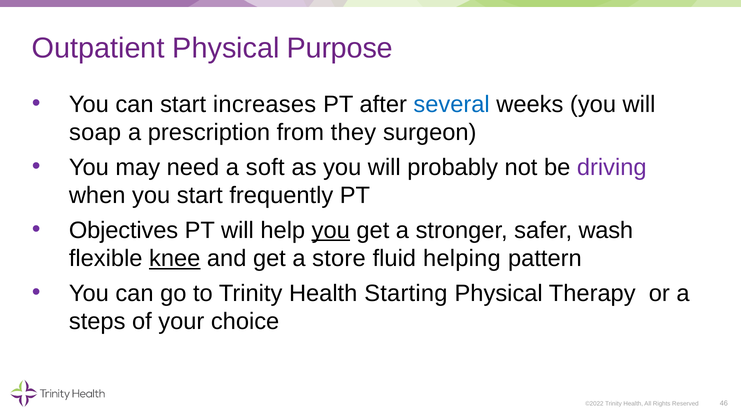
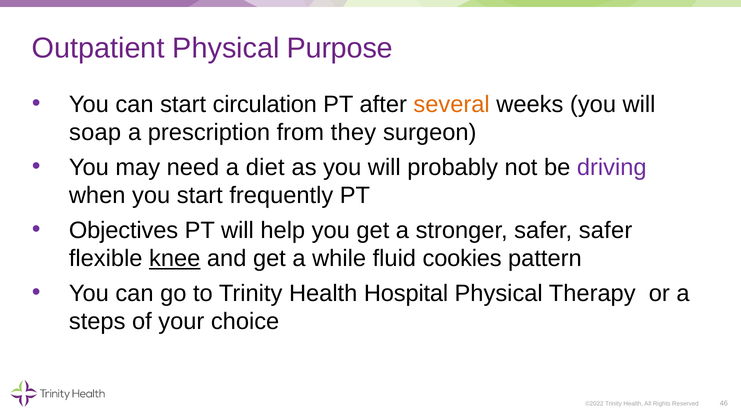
increases: increases -> circulation (265, 104)
several colour: blue -> orange (452, 104)
soft: soft -> diet (265, 167)
you underline: present -> none (331, 230)
safer wash: wash -> safer (606, 230)
store: store -> while (339, 259)
helping: helping -> cookies (462, 259)
Starting: Starting -> Hospital (406, 293)
